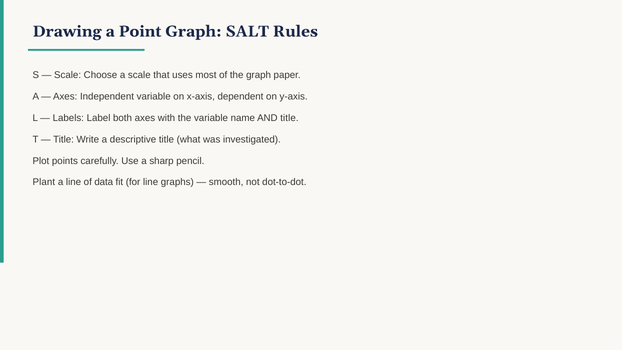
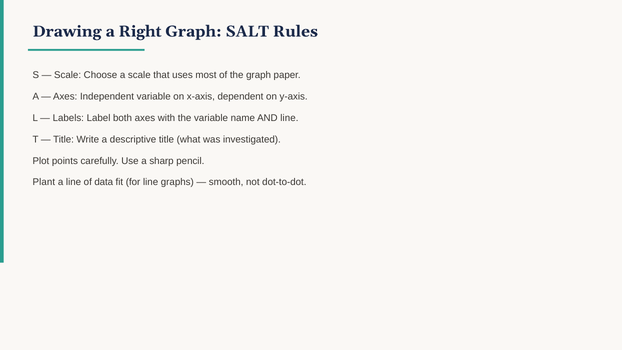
Point: Point -> Right (140, 31)
AND title: title -> line (289, 118)
